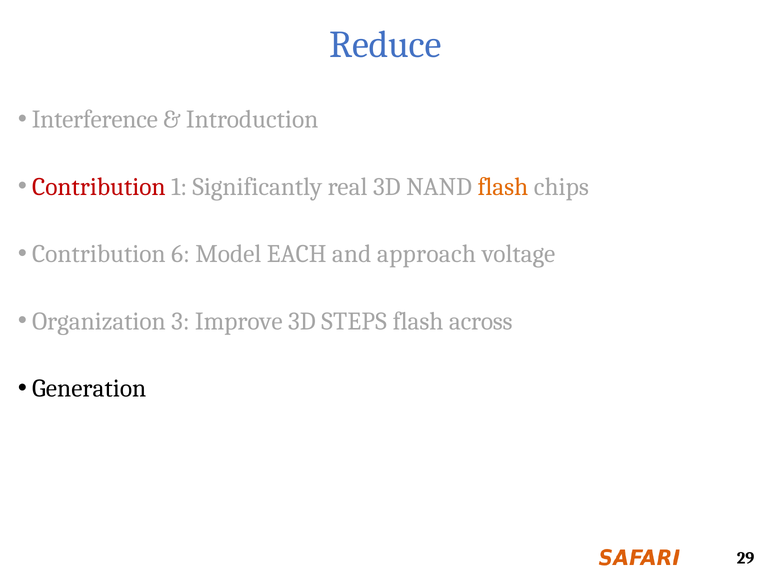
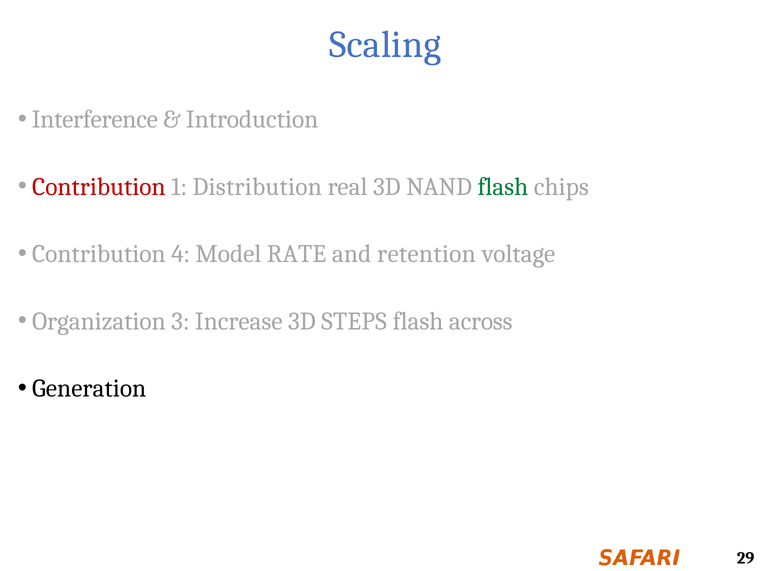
Reduce: Reduce -> Scaling (385, 45)
Significantly: Significantly -> Distribution (257, 187)
flash colour: orange -> green (503, 187)
6: 6 -> 4 (181, 254)
EACH: EACH -> RATE (297, 254)
approach: approach -> retention (427, 254)
Improve: Improve -> Increase (239, 321)
